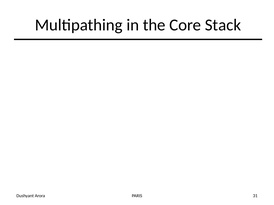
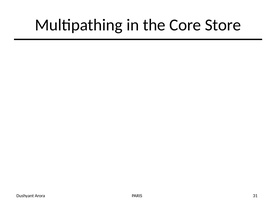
Stack: Stack -> Store (223, 25)
